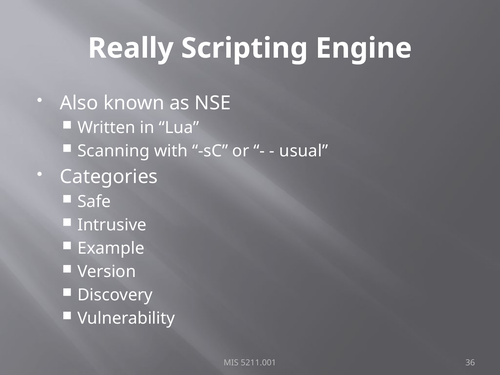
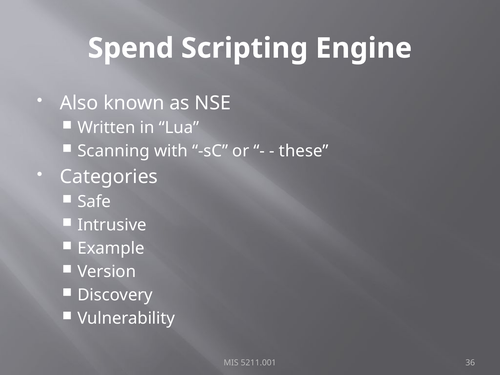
Really: Really -> Spend (131, 48)
usual: usual -> these (304, 151)
